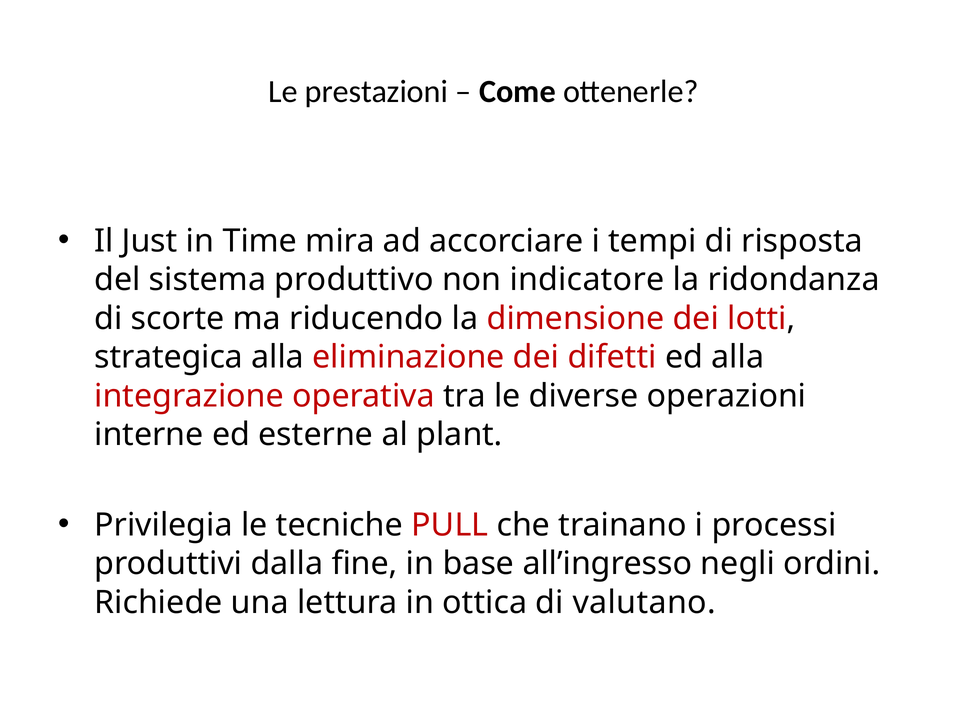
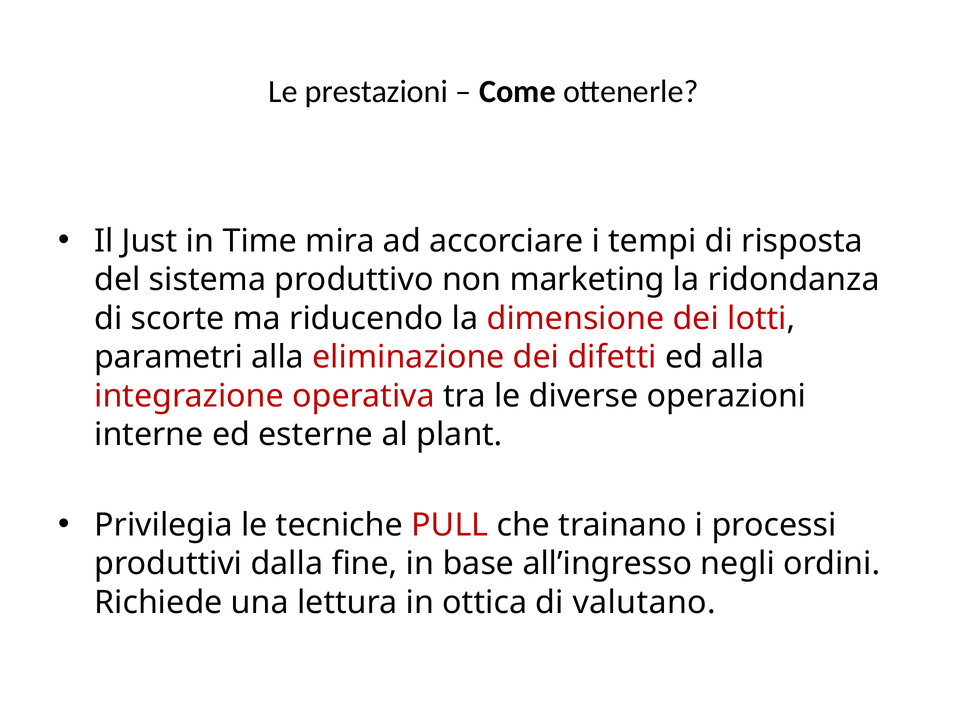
indicatore: indicatore -> marketing (587, 279)
strategica: strategica -> parametri (169, 357)
